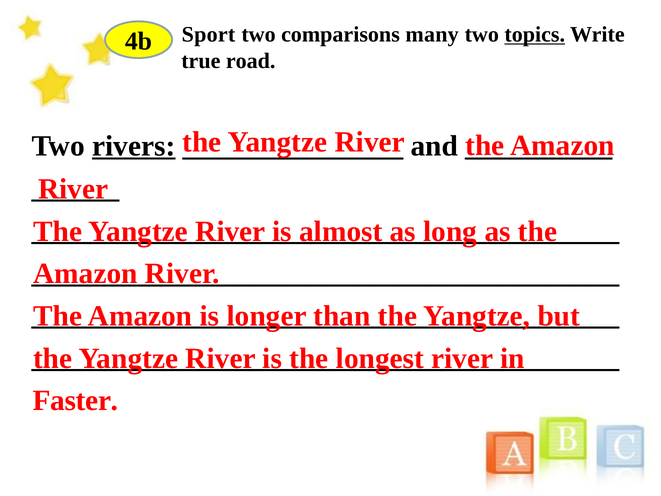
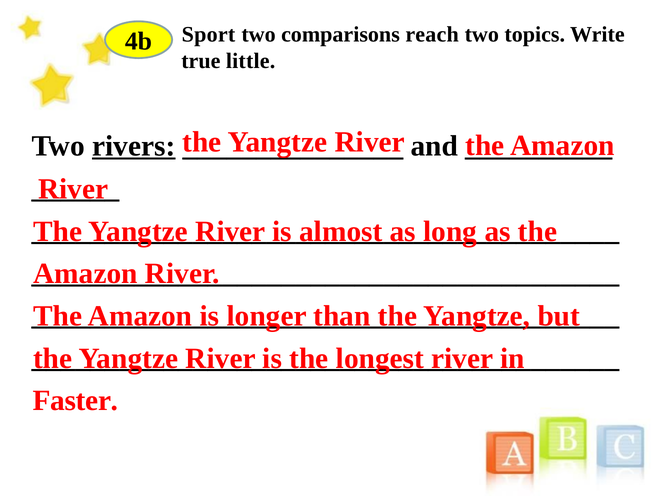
many: many -> reach (432, 35)
topics underline: present -> none (535, 35)
road: road -> little (251, 61)
